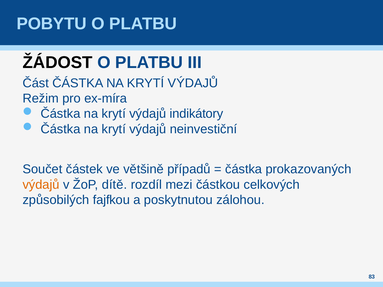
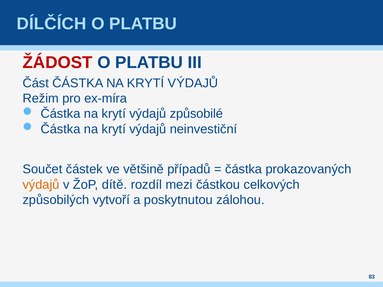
POBYTU: POBYTU -> DÍLČÍCH (51, 24)
ŽÁDOST colour: black -> red (58, 62)
indikátory: indikátory -> způsobilé (196, 114)
fajfkou: fajfkou -> vytvoří (111, 200)
